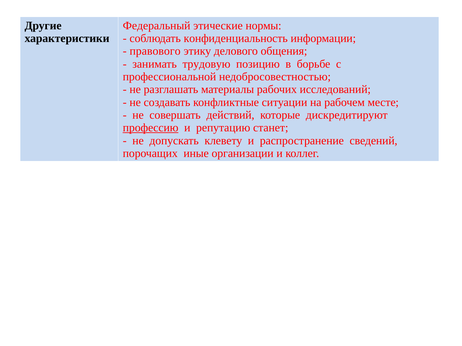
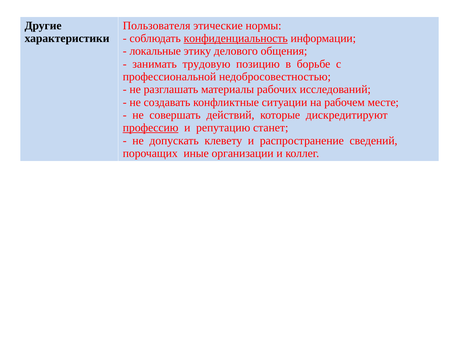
Федеральный: Федеральный -> Пользователя (157, 26)
конфиденциальность underline: none -> present (236, 38)
правового: правового -> локальные (155, 51)
